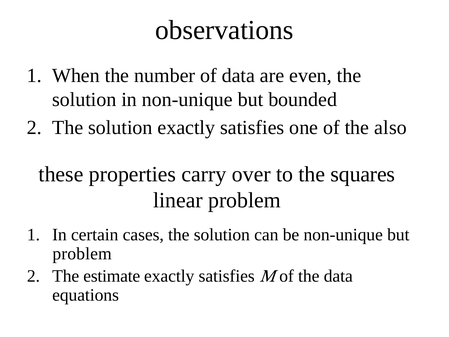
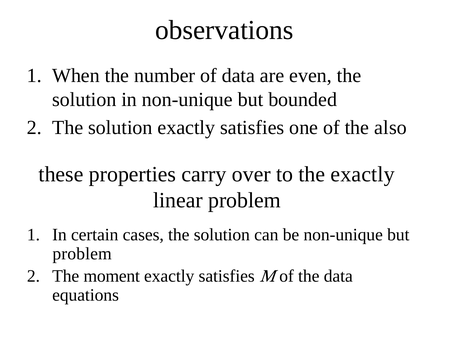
the squares: squares -> exactly (363, 174)
estimate: estimate -> moment (112, 276)
